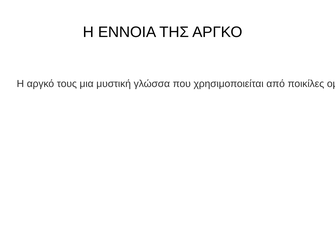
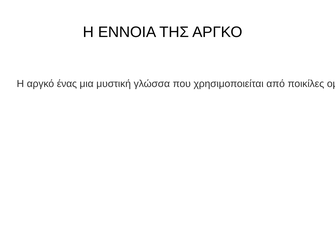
αργκό τους: τους -> ένας (67, 84)
